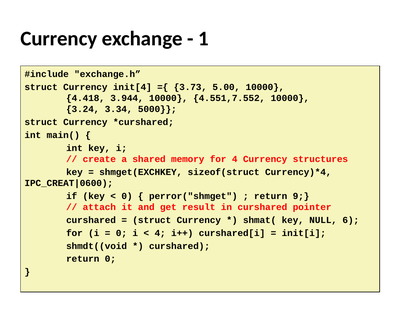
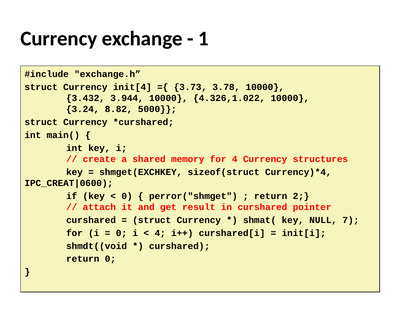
5.00: 5.00 -> 3.78 (226, 87)
4.418: 4.418 -> 3.432 (86, 98)
4.551,7.552: 4.551,7.552 -> 4.326,1.022 (229, 98)
3.34: 3.34 -> 8.82 (119, 109)
9: 9 -> 2 (301, 196)
6: 6 -> 7 (351, 220)
